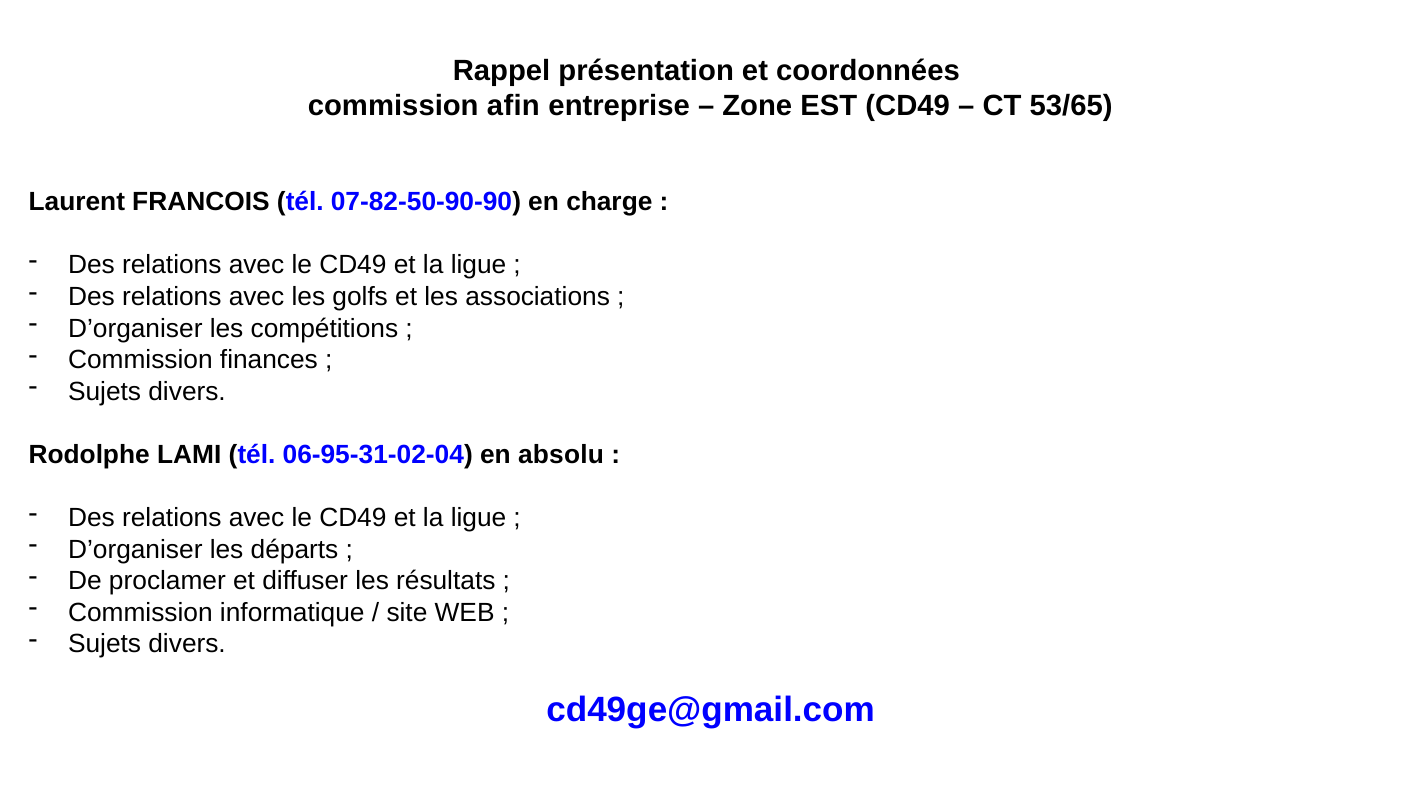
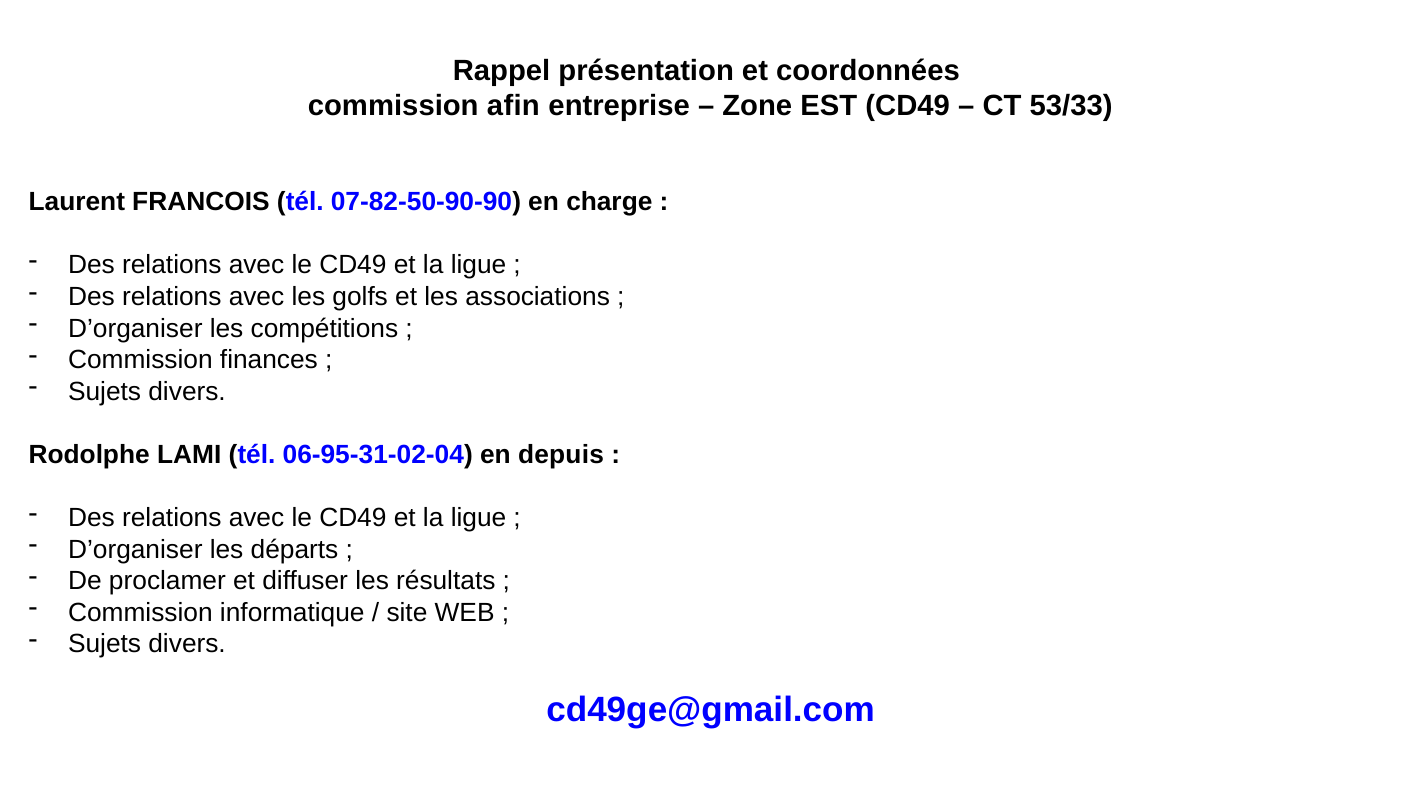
53/65: 53/65 -> 53/33 (1071, 106)
absolu: absolu -> depuis (561, 455)
